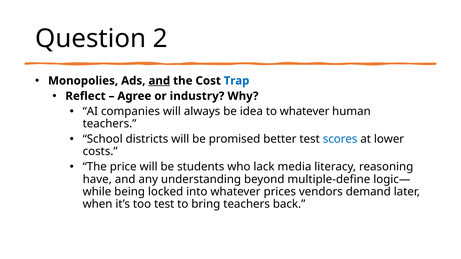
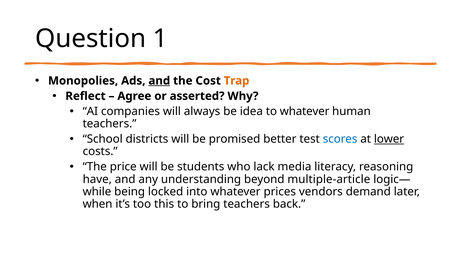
2: 2 -> 1 (160, 39)
Trap colour: blue -> orange (237, 81)
industry: industry -> asserted (197, 96)
lower underline: none -> present (389, 139)
multiple-define: multiple-define -> multiple-article (329, 179)
too test: test -> this (164, 204)
